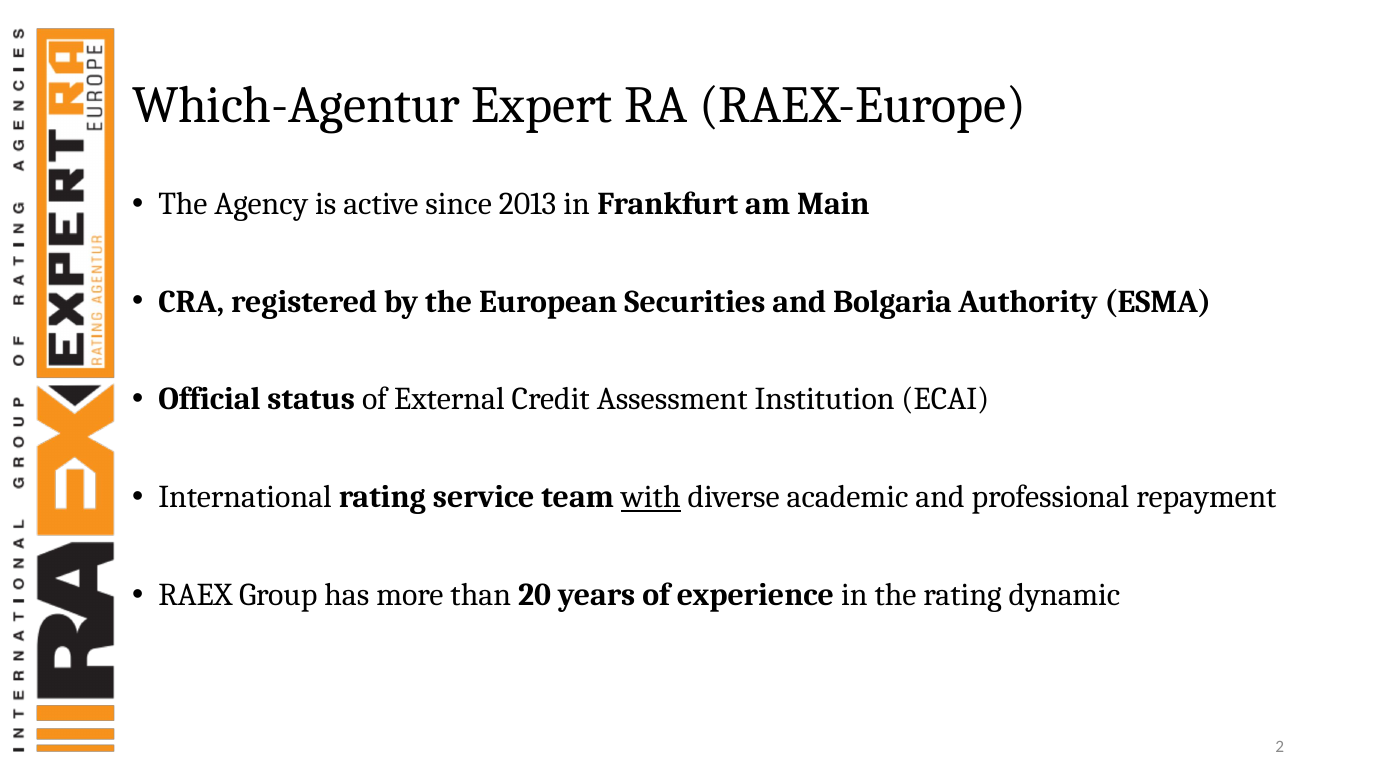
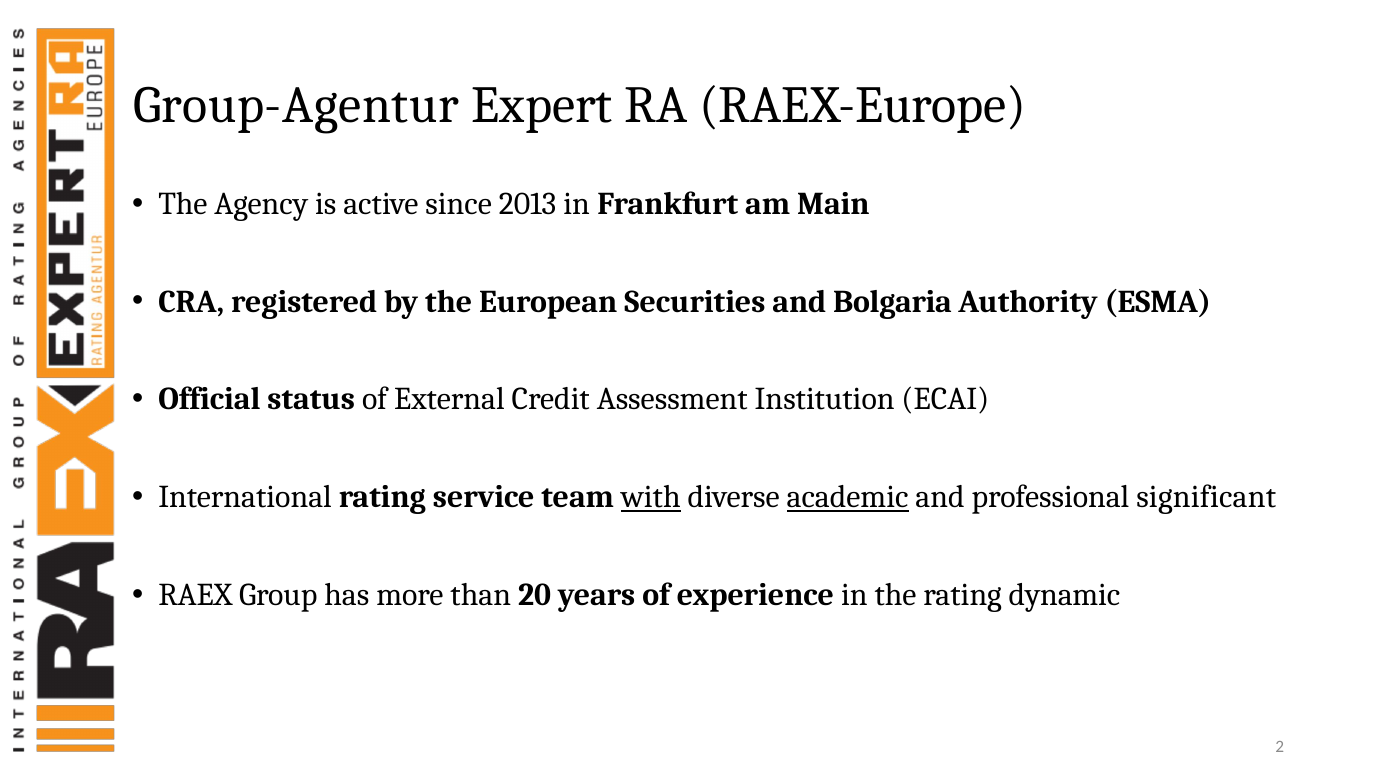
Which-Agentur: Which-Agentur -> Group-Agentur (296, 106)
academic underline: none -> present (848, 497)
repayment: repayment -> significant (1206, 497)
